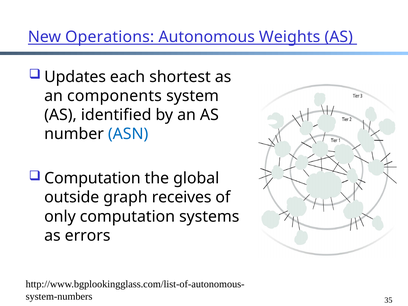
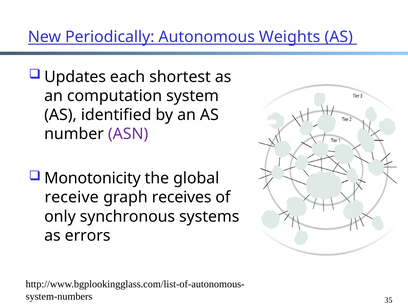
Operations: Operations -> Periodically (110, 37)
components: components -> computation (115, 96)
ASN colour: blue -> purple (128, 134)
Computation: Computation -> Monotonicity (92, 178)
outside: outside -> receive (72, 197)
only computation: computation -> synchronous (127, 216)
